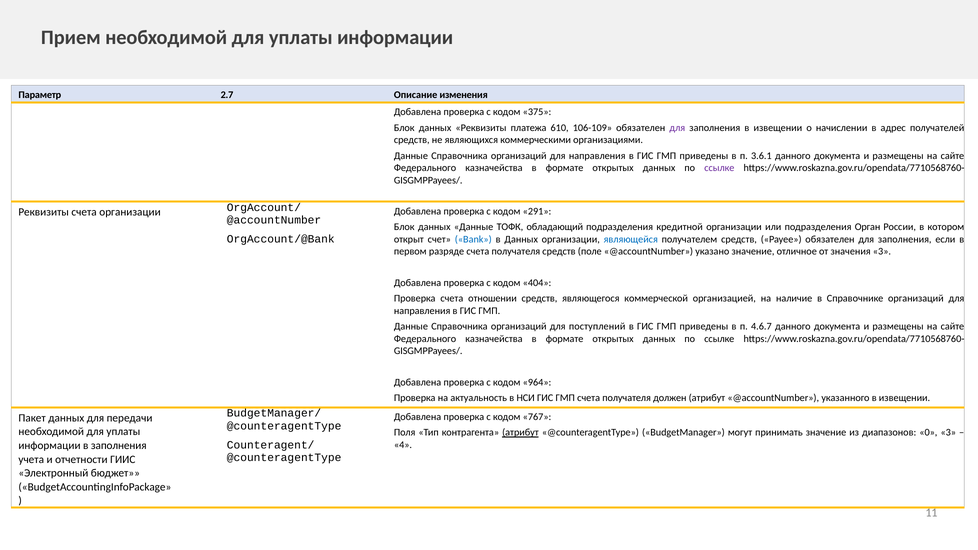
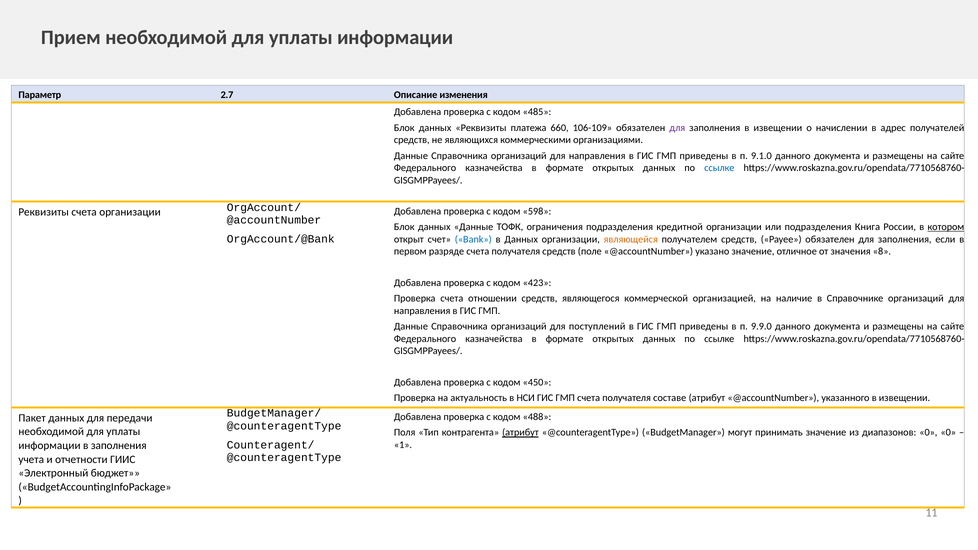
375: 375 -> 485 (537, 112)
610: 610 -> 660 (560, 128)
3.6.1: 3.6.1 -> 9.1.0 (761, 156)
ссылке colour: purple -> blue (719, 168)
291: 291 -> 598 (537, 211)
обладающий: обладающий -> ограничения (555, 227)
Орган: Орган -> Книга (867, 227)
котором underline: none -> present (946, 227)
являющейся colour: blue -> orange (631, 239)
значения 3: 3 -> 8 (882, 252)
404: 404 -> 423 (537, 283)
4.6.7: 4.6.7 -> 9.9.0 (761, 326)
964: 964 -> 450 (537, 382)
должен: должен -> составе (670, 398)
767: 767 -> 488 (537, 417)
0 3: 3 -> 0 (948, 433)
4: 4 -> 1 (403, 445)
